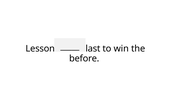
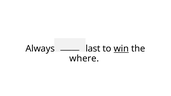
Lesson: Lesson -> Always (40, 49)
win underline: none -> present (121, 49)
before: before -> where (84, 59)
